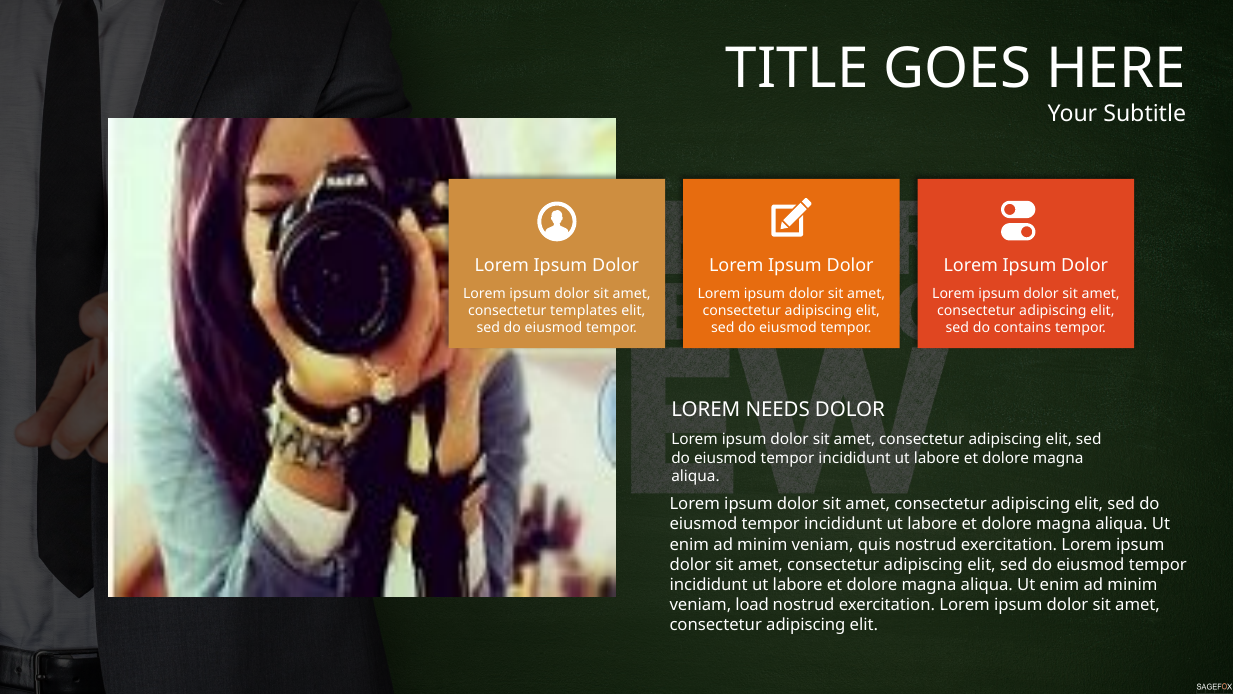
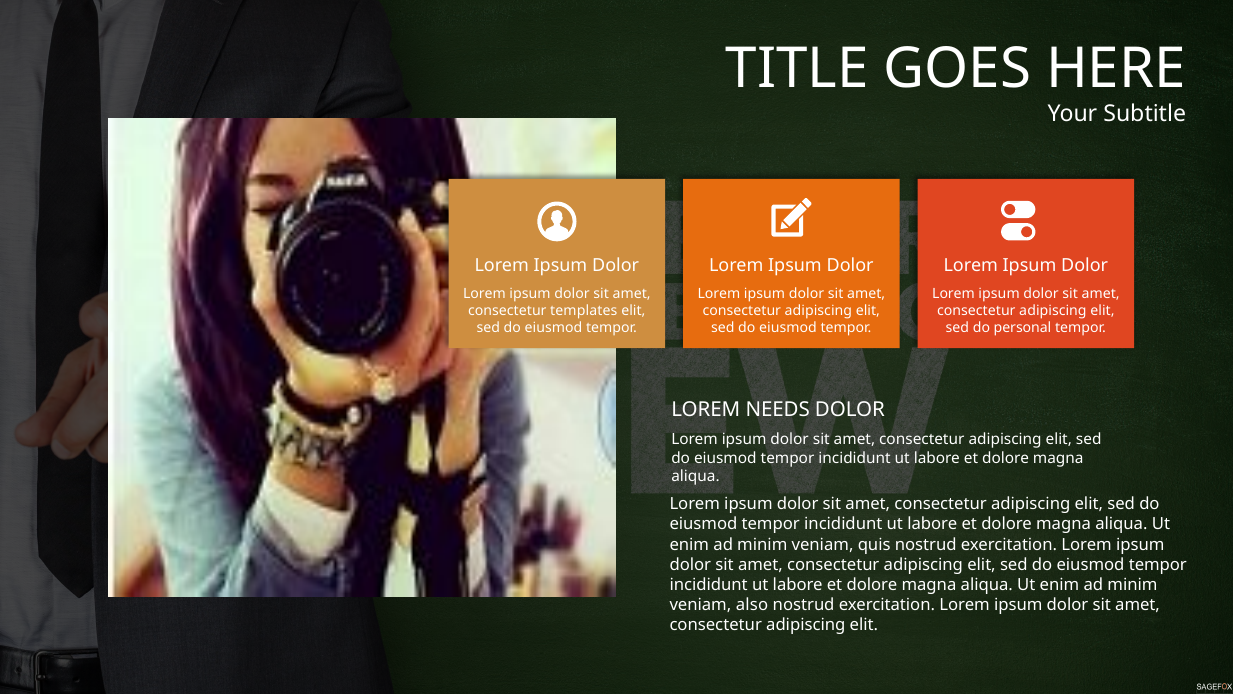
contains: contains -> personal (1023, 327)
load: load -> also (752, 604)
